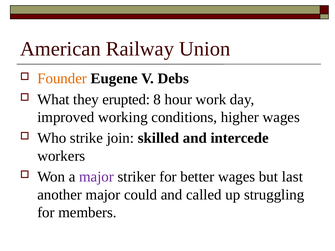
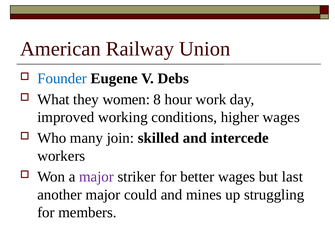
Founder colour: orange -> blue (62, 79)
erupted: erupted -> women (126, 100)
strike: strike -> many (86, 138)
called: called -> mines (204, 195)
